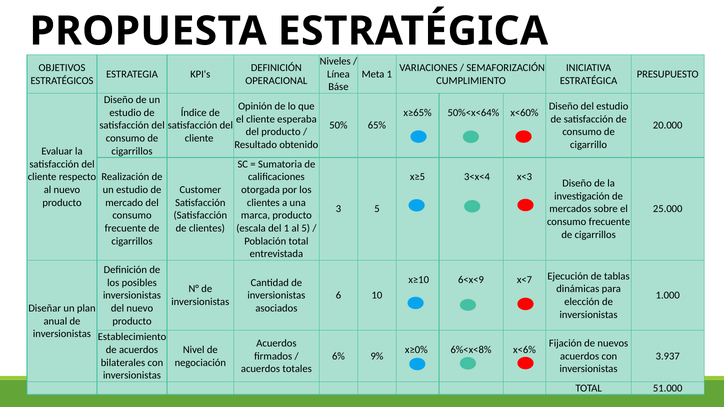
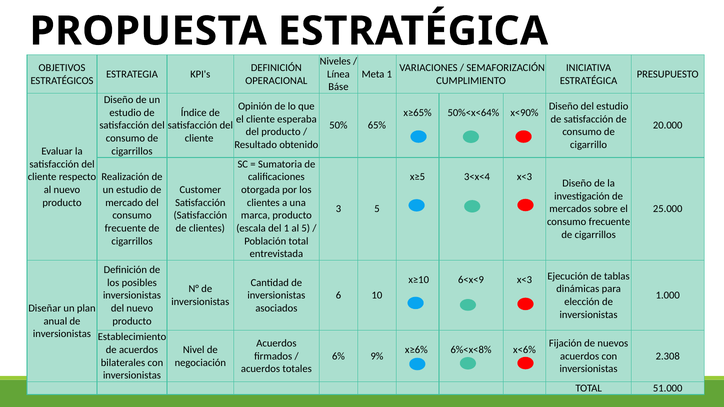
x<60%: x<60% -> x<90% (524, 113)
6<x<9 x<7: x<7 -> x<3 (524, 280)
x≥0%: x≥0% -> x≥6% (416, 350)
3.937: 3.937 -> 2.308 (668, 356)
